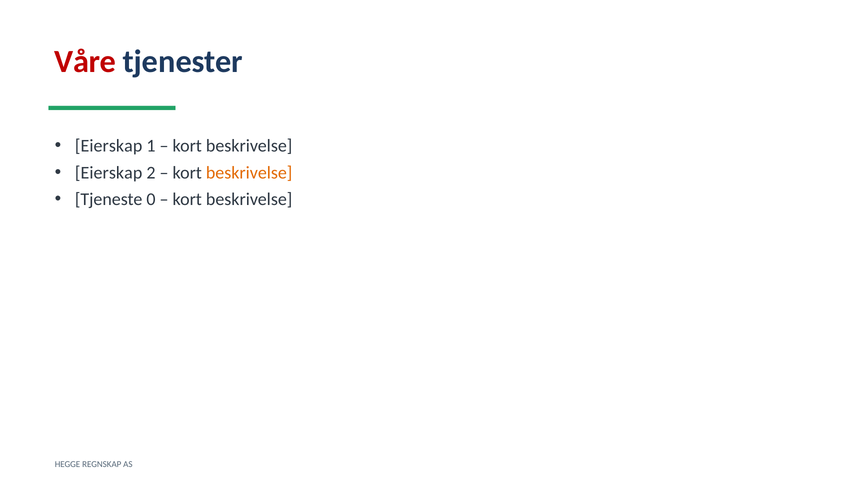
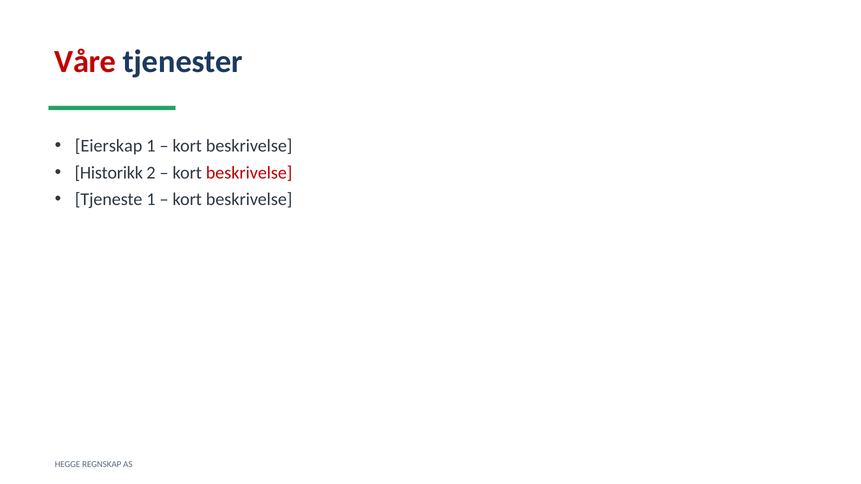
Eierskap: Eierskap -> Historikk (109, 173)
beskrivelse colour: orange -> red (249, 173)
Tjeneste 0: 0 -> 1 (151, 200)
